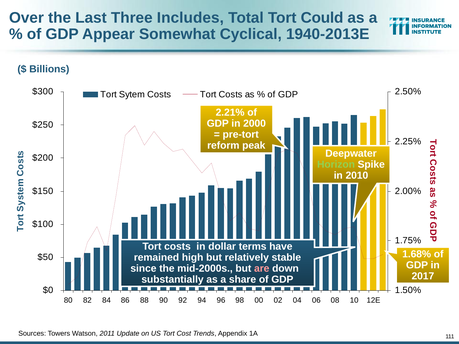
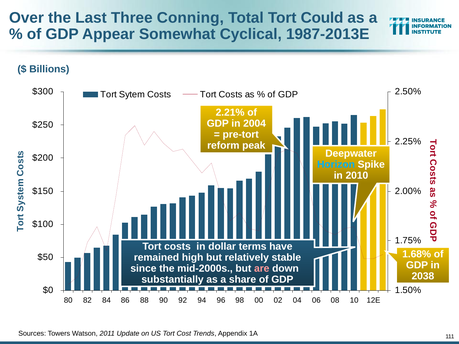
Includes: Includes -> Conning (190, 18)
1940-2013E: 1940-2013E -> 1987-2013E (328, 34)
2000: 2000 -> 2004 (255, 124)
Horizon colour: light green -> light blue (336, 165)
2017: 2017 -> 2038 (423, 276)
